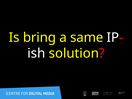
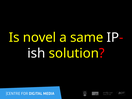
bring: bring -> novel (39, 37)
